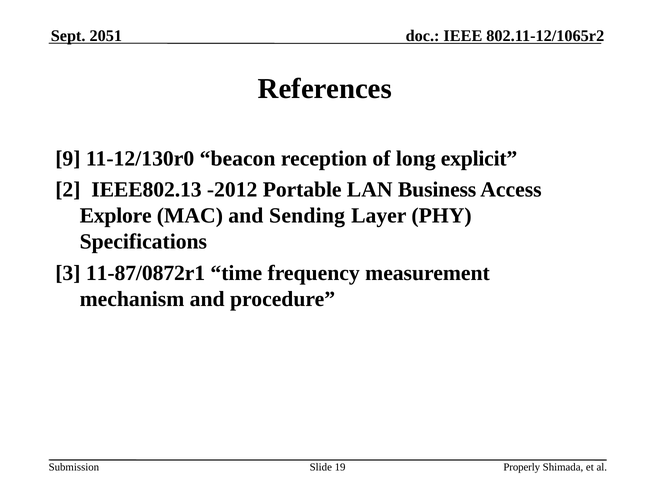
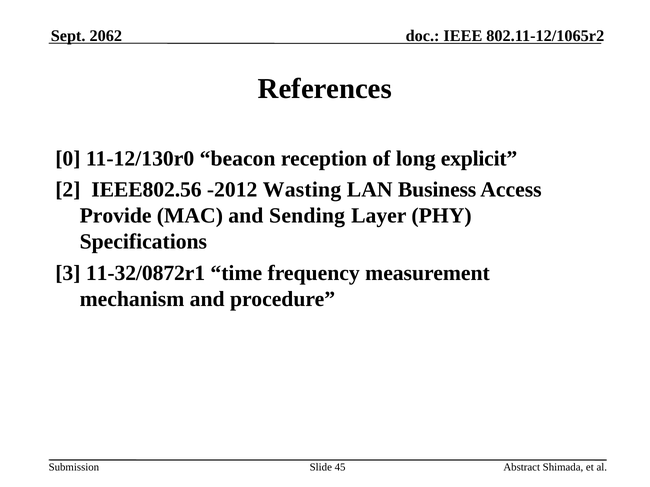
2051: 2051 -> 2062 (106, 36)
9: 9 -> 0 (68, 159)
IEEE802.13: IEEE802.13 -> IEEE802.56 (146, 190)
Portable: Portable -> Wasting (302, 190)
Explore: Explore -> Provide (116, 216)
11-87/0872r1: 11-87/0872r1 -> 11-32/0872r1 (146, 273)
19: 19 -> 45 (340, 468)
Properly: Properly -> Abstract (522, 468)
